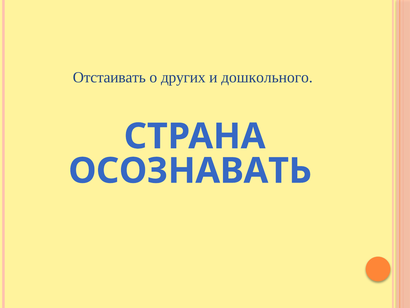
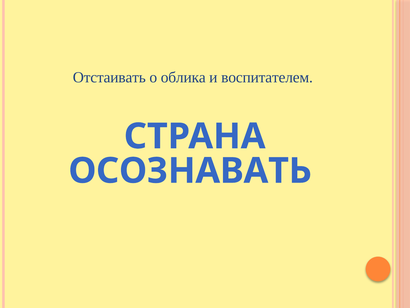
других: других -> облика (183, 77)
дошкольного: дошкольного -> воспитателем (267, 77)
